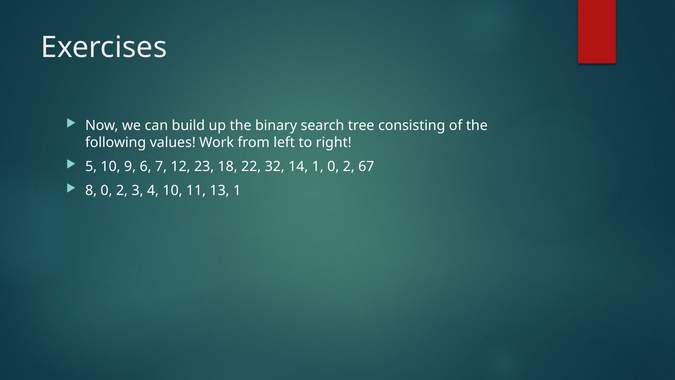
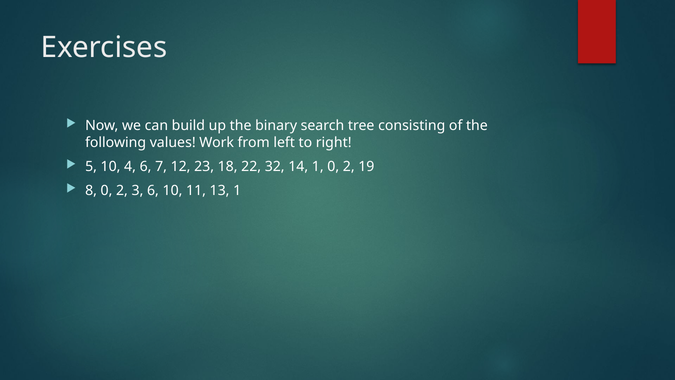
9: 9 -> 4 (130, 166)
67: 67 -> 19 (366, 166)
3 4: 4 -> 6 (153, 190)
